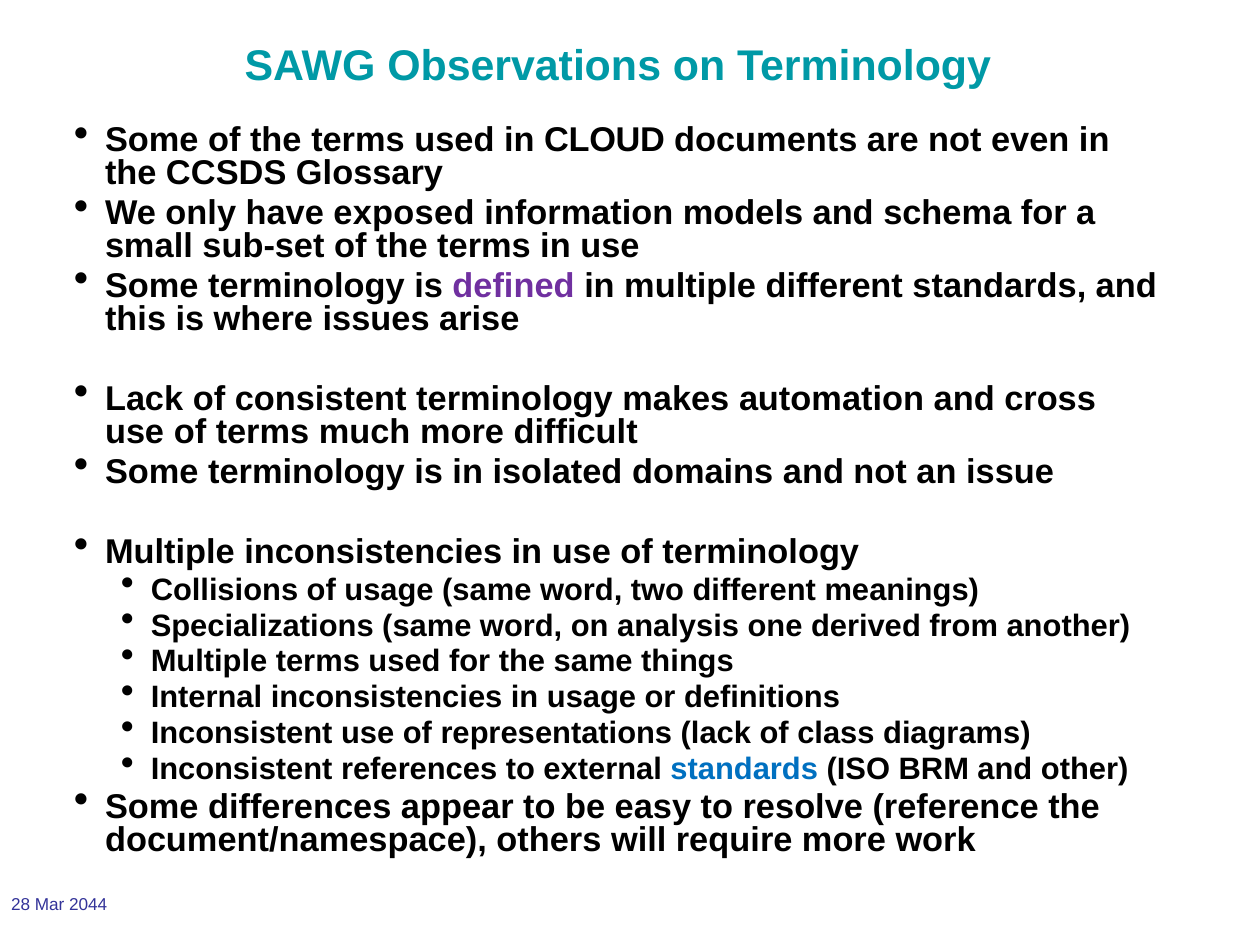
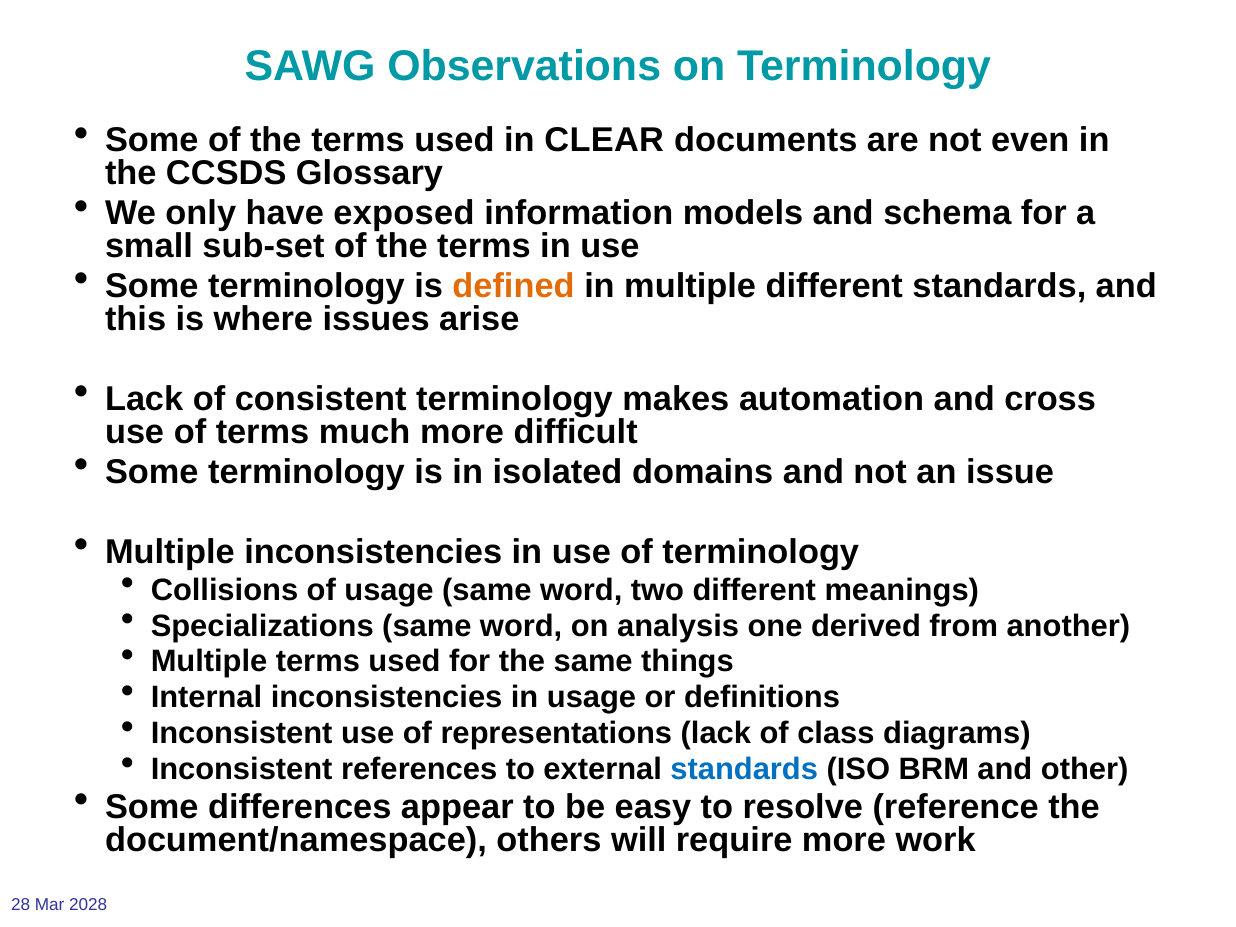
CLOUD: CLOUD -> CLEAR (604, 141)
defined colour: purple -> orange (514, 286)
2044: 2044 -> 2028 (88, 905)
